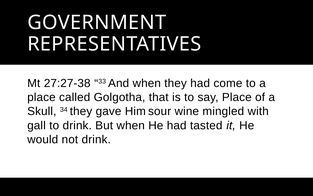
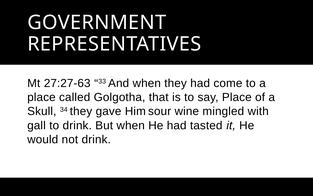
27:27-38: 27:27-38 -> 27:27-63 (67, 83)
